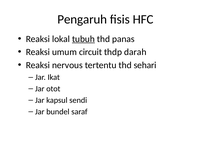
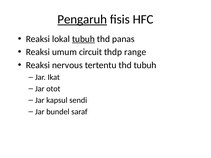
Pengaruh underline: none -> present (82, 19)
darah: darah -> range (135, 52)
thd sehari: sehari -> tubuh (145, 65)
